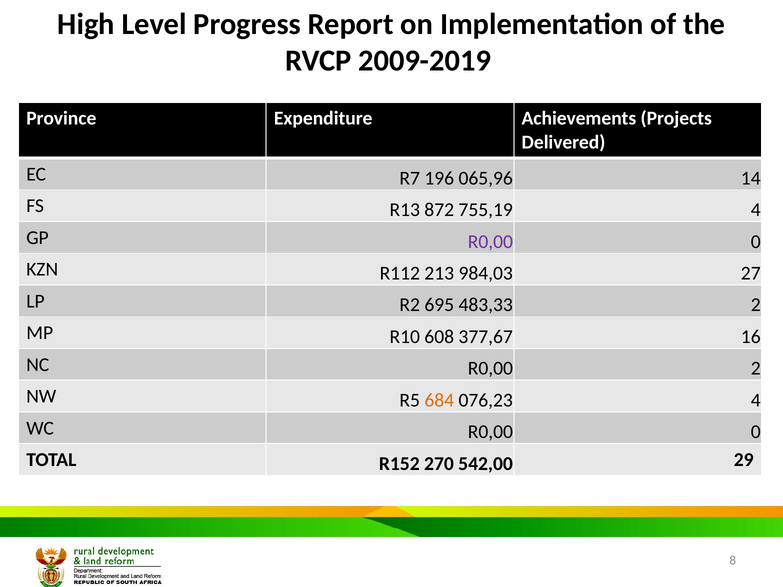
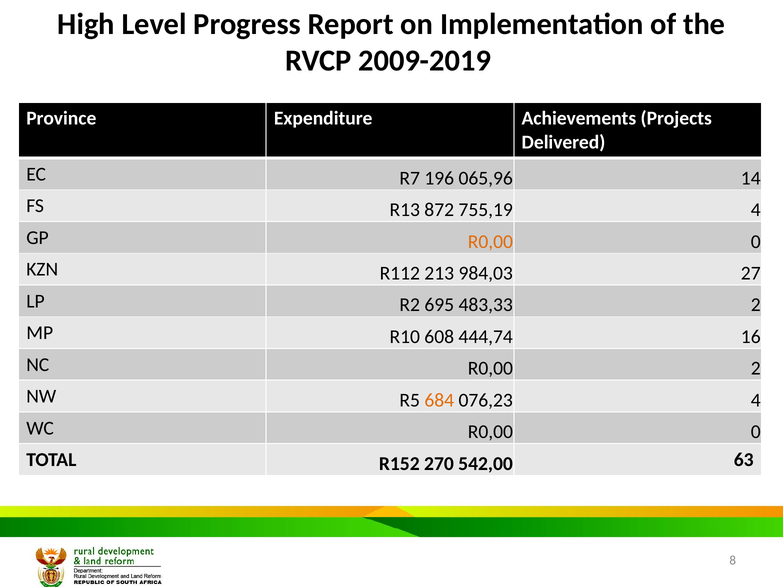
R0,00 colour: purple -> orange (490, 242)
377,67: 377,67 -> 444,74 (486, 337)
29: 29 -> 63 (744, 460)
